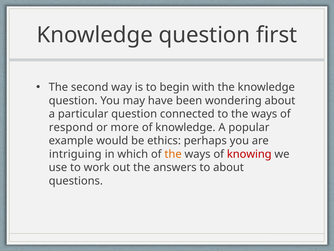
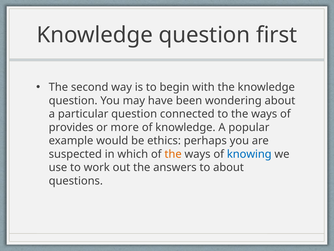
respond: respond -> provides (71, 127)
intriguing: intriguing -> suspected (75, 154)
knowing colour: red -> blue (249, 154)
